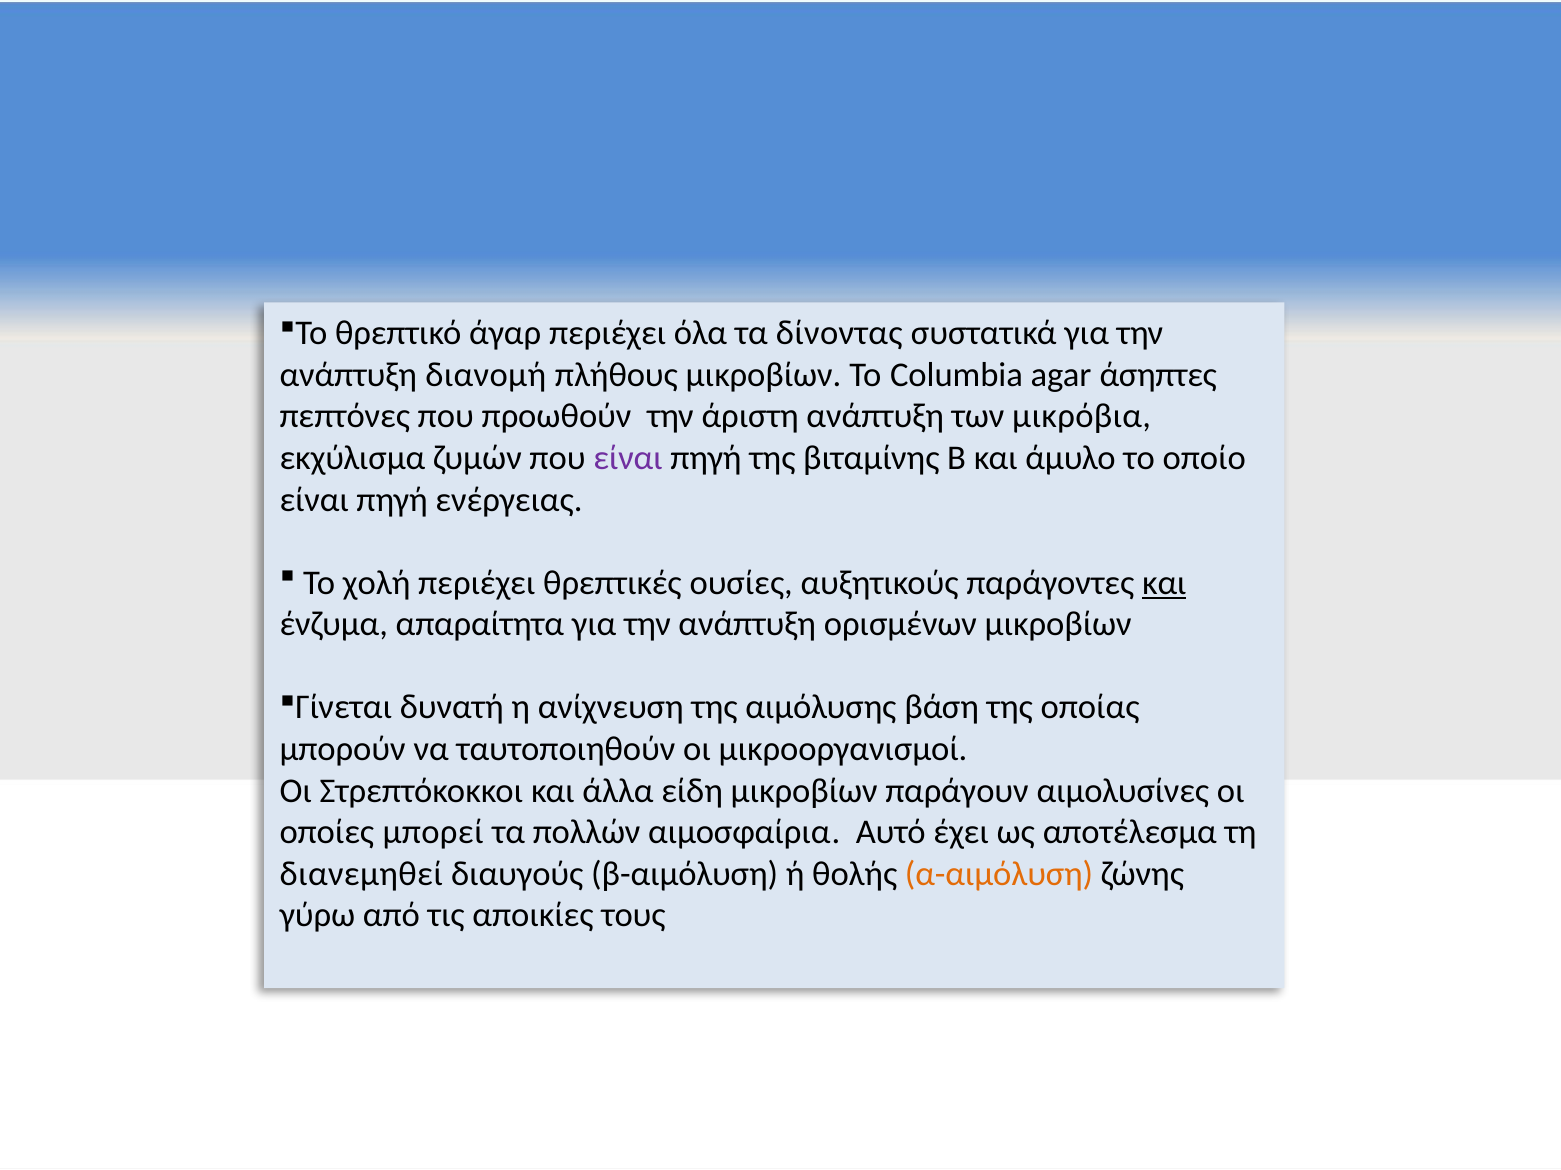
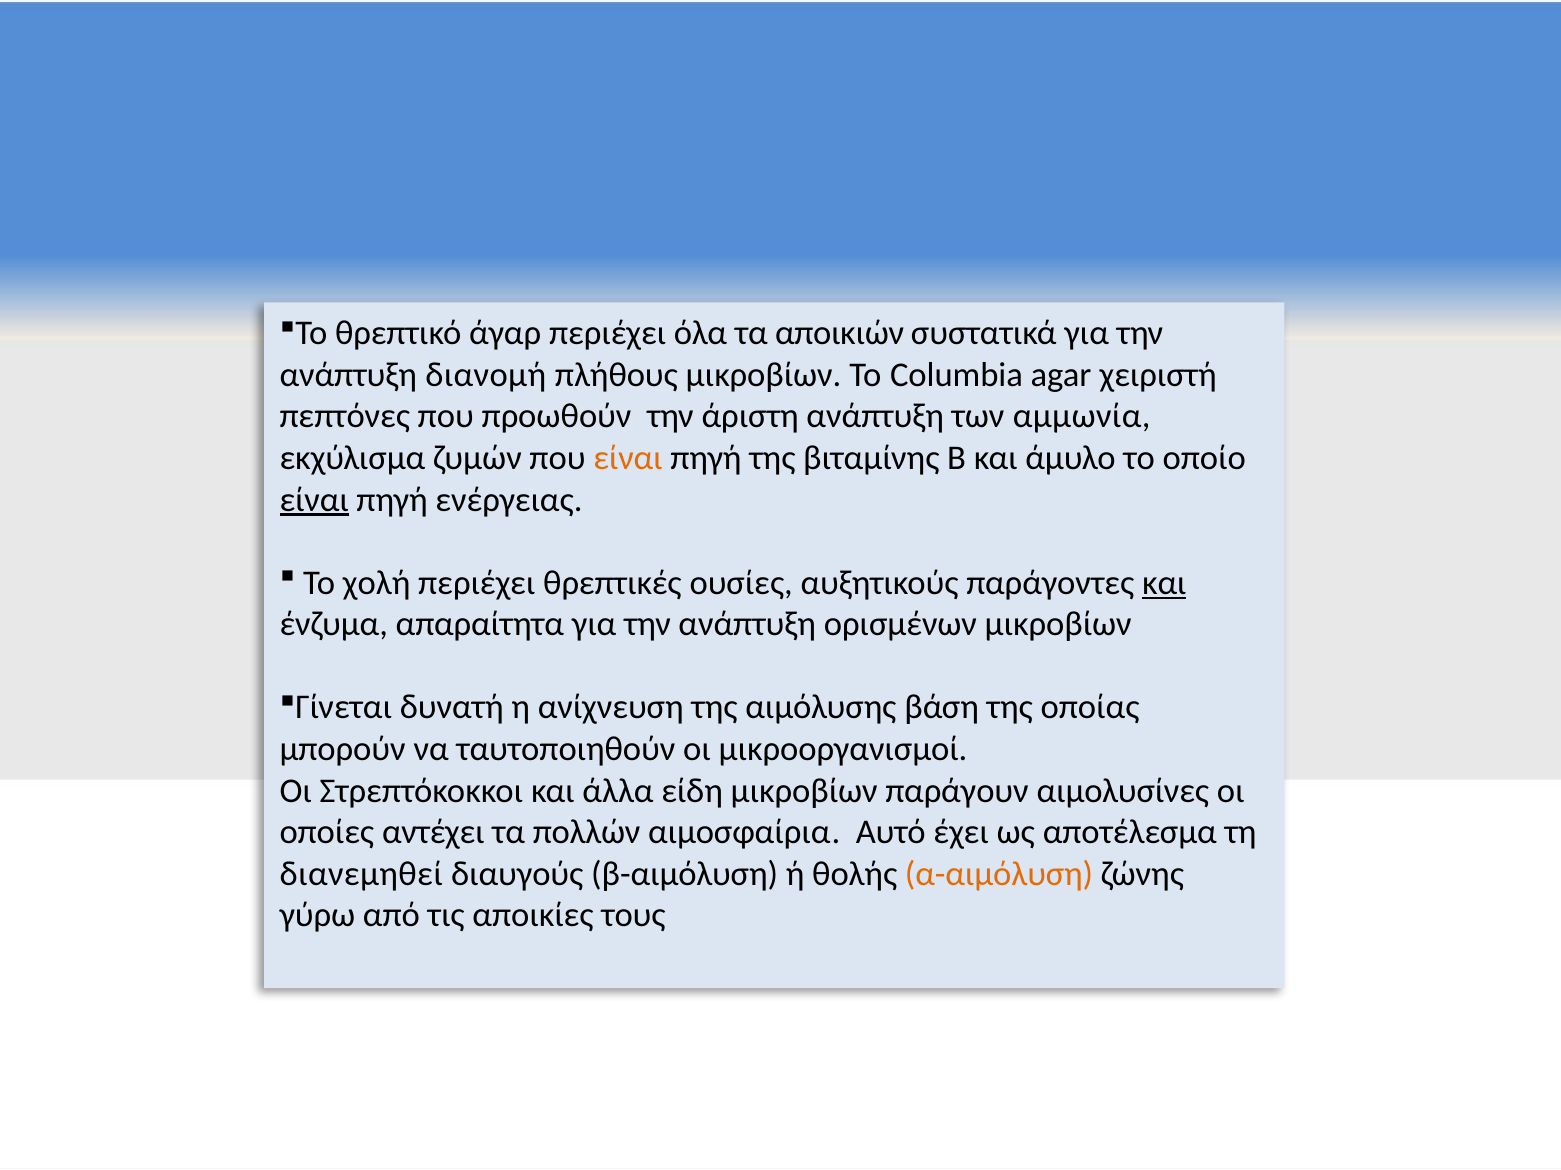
δίνοντας: δίνοντας -> αποικιών (840, 334)
άσηπτες: άσηπτες -> χειριστή (1158, 375)
μικρόβια: μικρόβια -> αμμωνία (1082, 417)
είναι colour: purple -> orange (628, 458)
είναι underline: none -> present (314, 500)
μπορεί: μπορεί -> αντέχει (433, 833)
